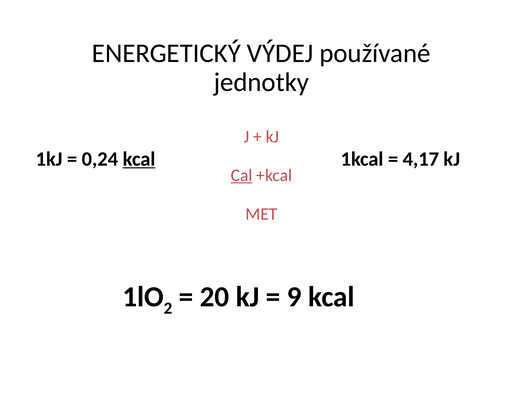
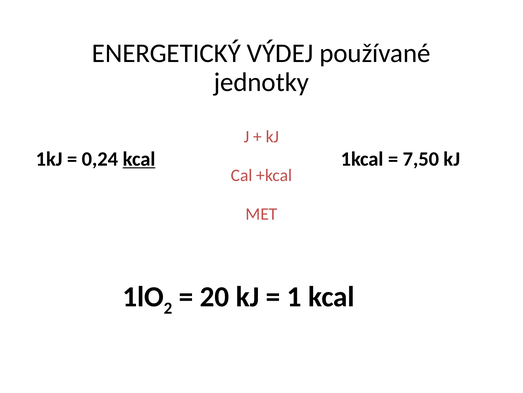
4,17: 4,17 -> 7,50 (421, 159)
Cal underline: present -> none (242, 175)
9: 9 -> 1 (294, 296)
